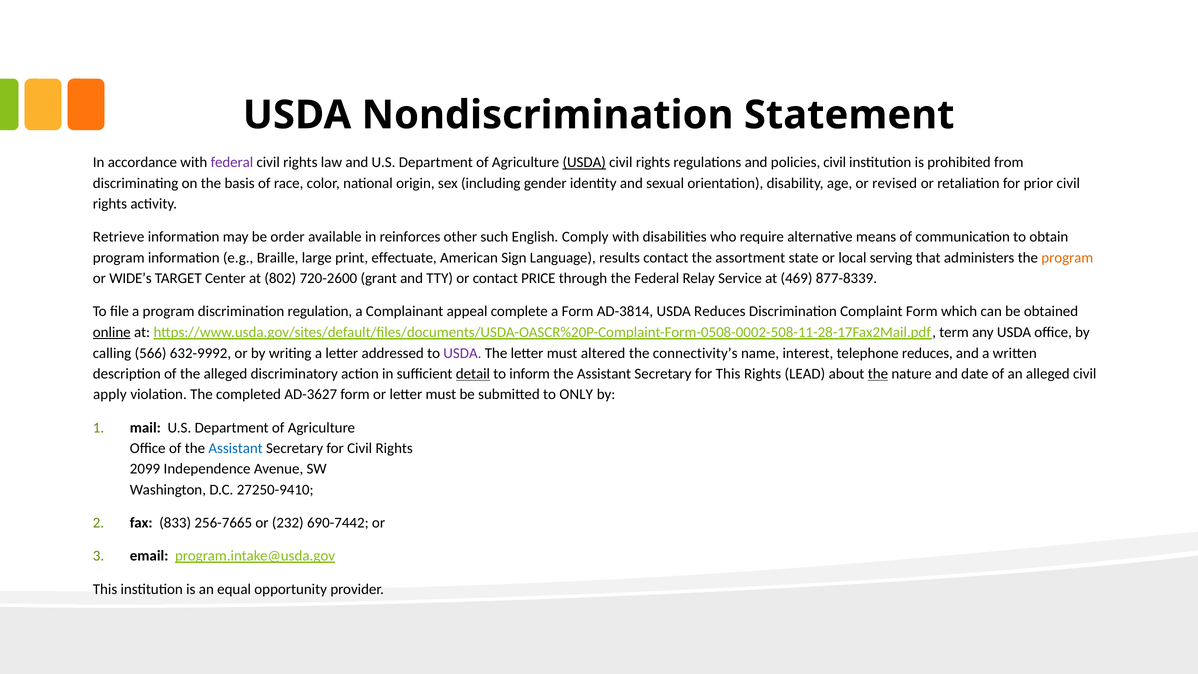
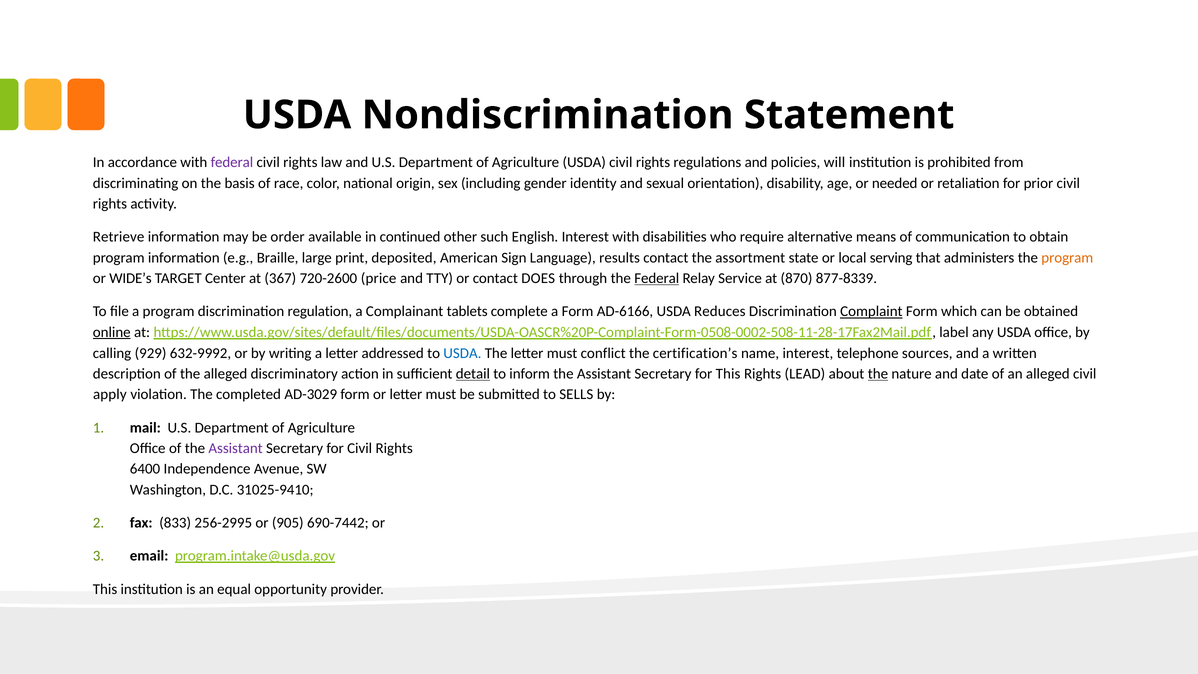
USDA underline: present -> none (584, 163)
policies civil: civil -> will (835, 163)
revised: revised -> needed (895, 183)
reinforces: reinforces -> continued (410, 237)
English Comply: Comply -> Interest (585, 237)
effectuate: effectuate -> deposited (404, 258)
802: 802 -> 367 (280, 278)
grant: grant -> price (379, 278)
PRICE: PRICE -> DOES (538, 278)
Federal underline: none -> present (657, 278)
469: 469 -> 870 (797, 278)
appeal: appeal -> tablets (467, 311)
AD-3814: AD-3814 -> AD-6166 (625, 311)
Complaint underline: none -> present (871, 311)
term: term -> label (954, 332)
566: 566 -> 929 (151, 353)
USDA colour: purple -> blue (462, 353)
altered: altered -> conflict (603, 353)
connectivity’s: connectivity’s -> certification’s (695, 353)
telephone reduces: reduces -> sources (927, 353)
AD-3627: AD-3627 -> AD-3029 (311, 394)
ONLY: ONLY -> SELLS (576, 394)
Assistant colour: blue -> purple (236, 448)
2099: 2099 -> 6400 (145, 469)
27250-9410: 27250-9410 -> 31025-9410 (275, 490)
256-7665: 256-7665 -> 256-2995 (223, 523)
232: 232 -> 905 (288, 523)
